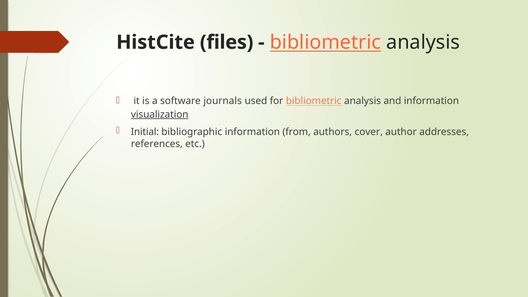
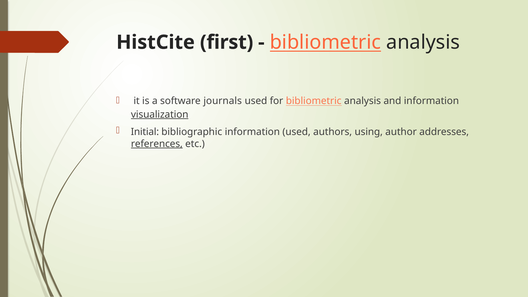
files: files -> first (227, 42)
information from: from -> used (297, 132)
cover: cover -> using (369, 132)
references underline: none -> present (157, 144)
